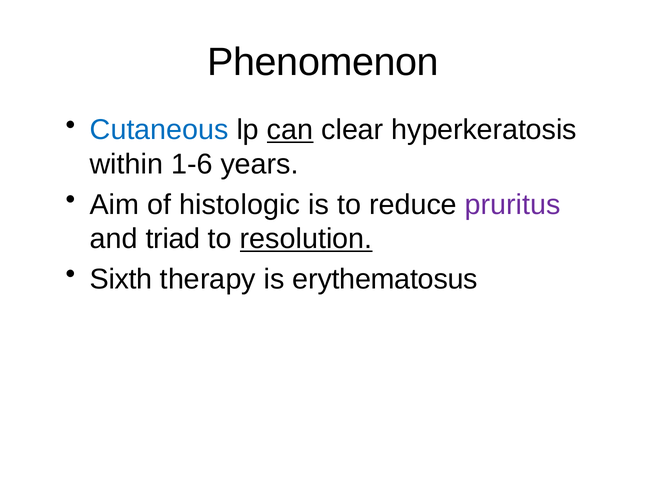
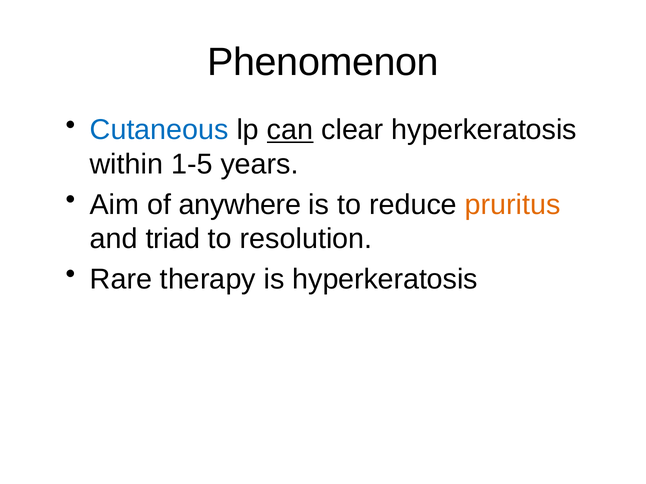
1-6: 1-6 -> 1-5 (192, 165)
histologic: histologic -> anywhere (240, 205)
pruritus colour: purple -> orange (513, 205)
resolution underline: present -> none (306, 239)
Sixth: Sixth -> Rare (121, 279)
is erythematosus: erythematosus -> hyperkeratosis (385, 279)
